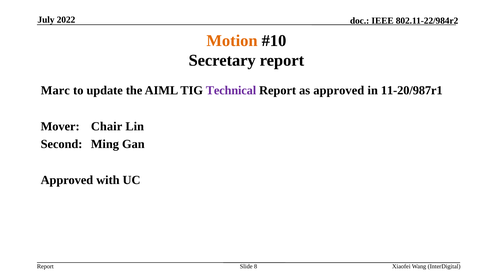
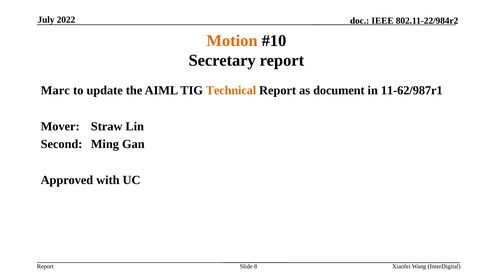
Technical colour: purple -> orange (231, 90)
as approved: approved -> document (339, 90)
11-20/987r1: 11-20/987r1 -> 11-62/987r1 (412, 90)
Chair: Chair -> Straw (107, 126)
